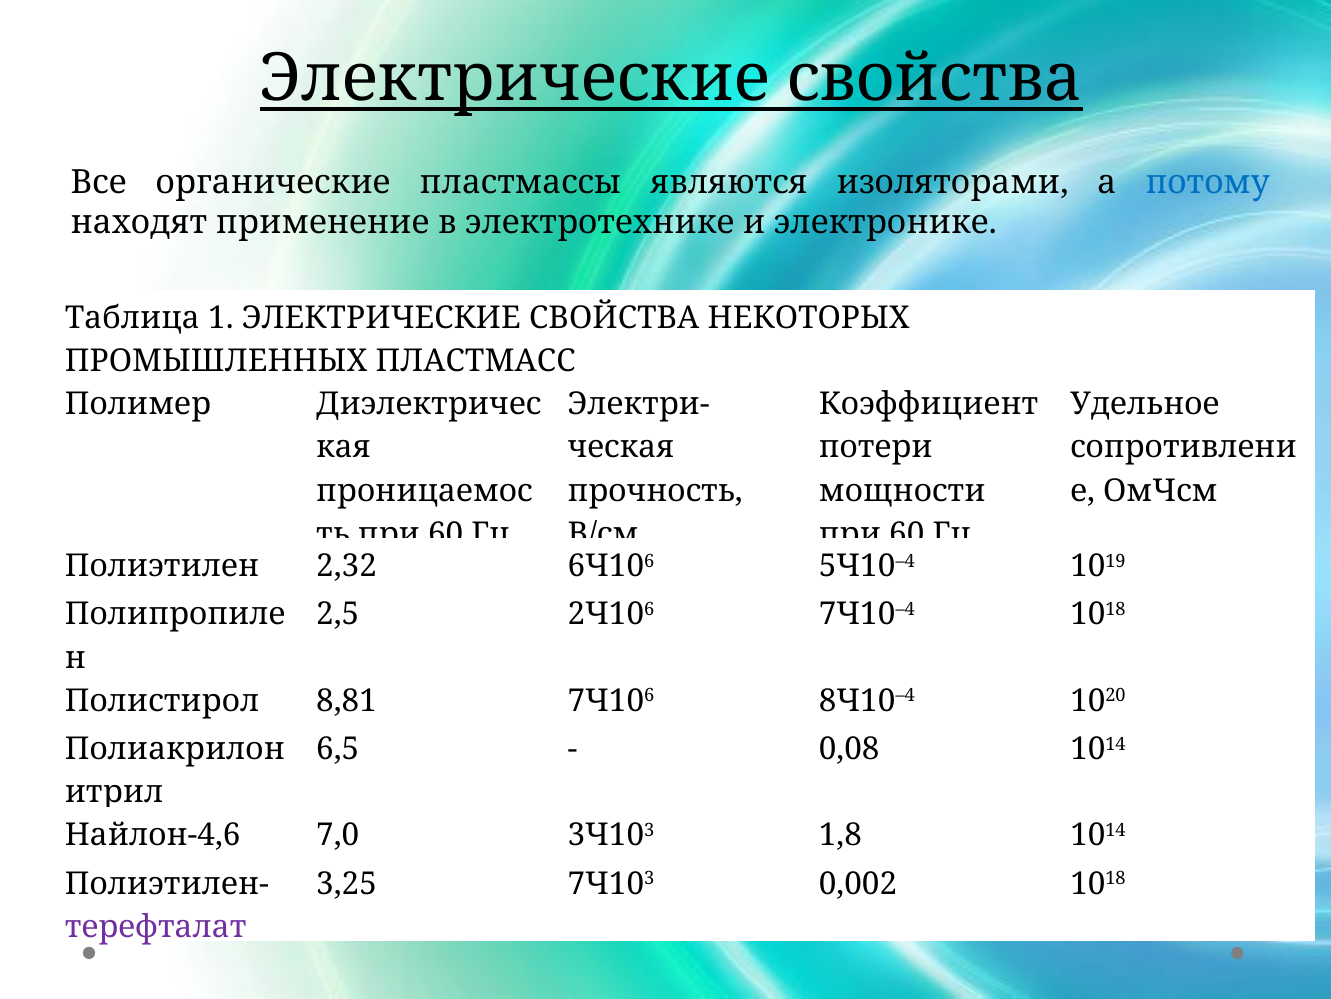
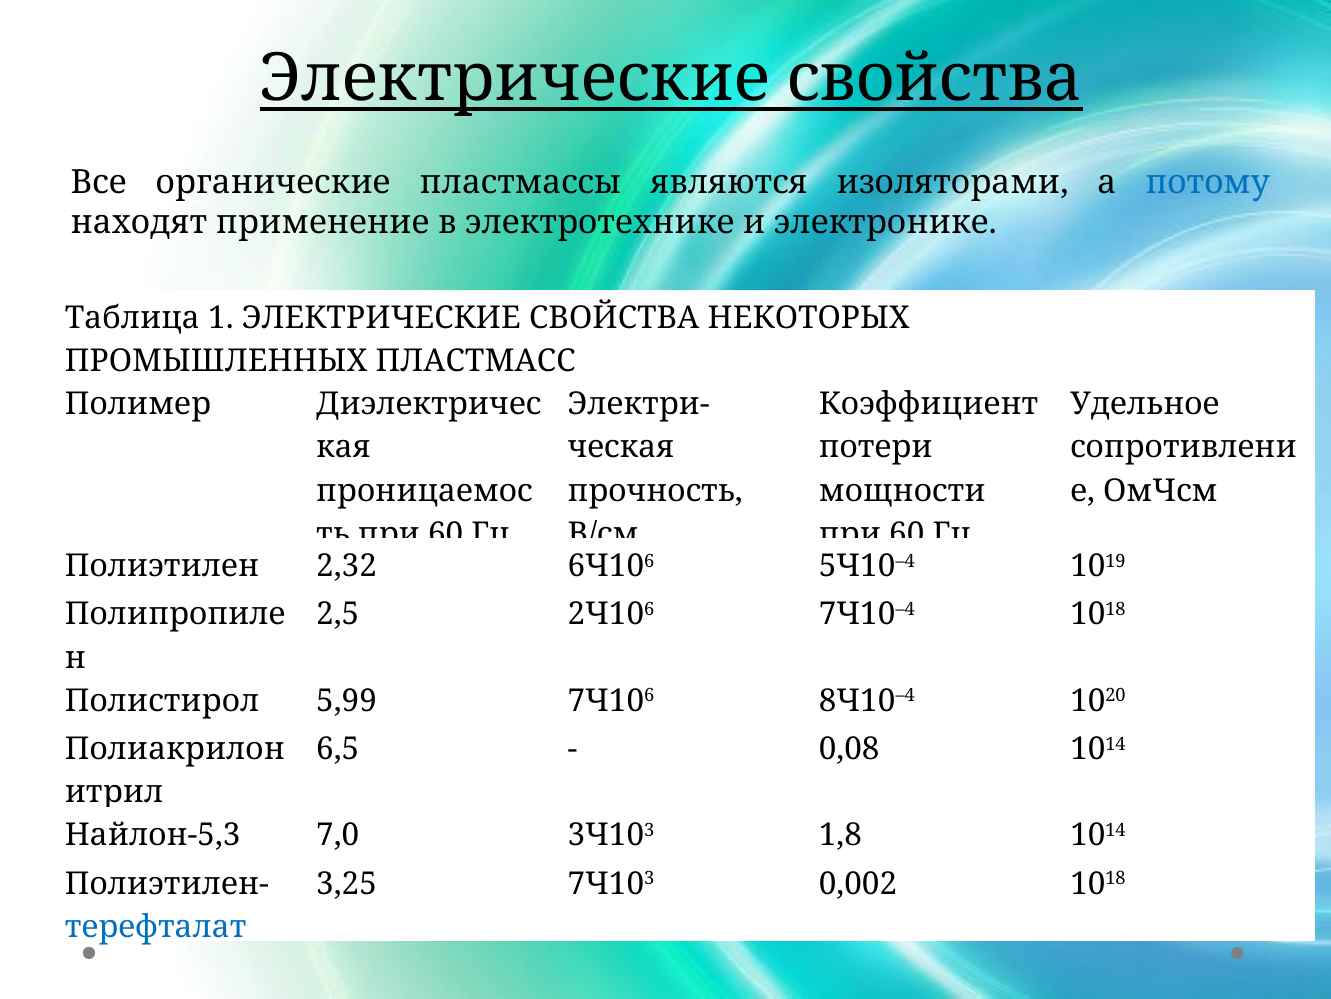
8,81: 8,81 -> 5,99 (347, 700)
Найлон-4,6: Найлон-4,6 -> Найлон-5,3 (153, 835)
терефталат colour: purple -> blue (156, 926)
